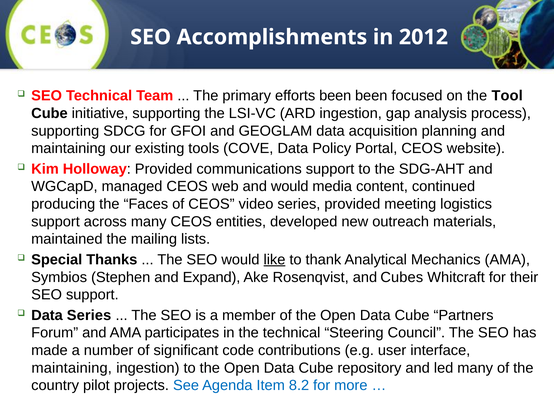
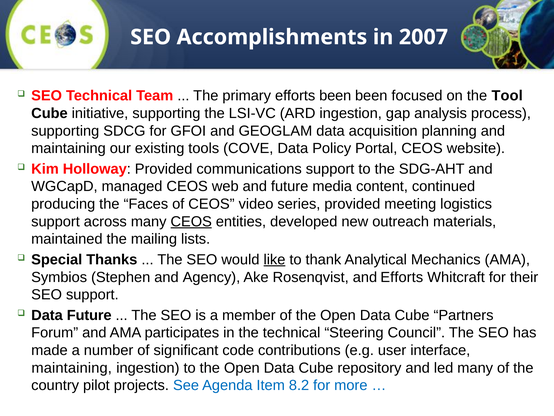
2012: 2012 -> 2007 (423, 37)
and would: would -> future (290, 186)
CEOS underline: none -> present (191, 221)
Expand: Expand -> Agency (211, 277)
and Cubes: Cubes -> Efforts (402, 277)
Data Series: Series -> Future (89, 315)
